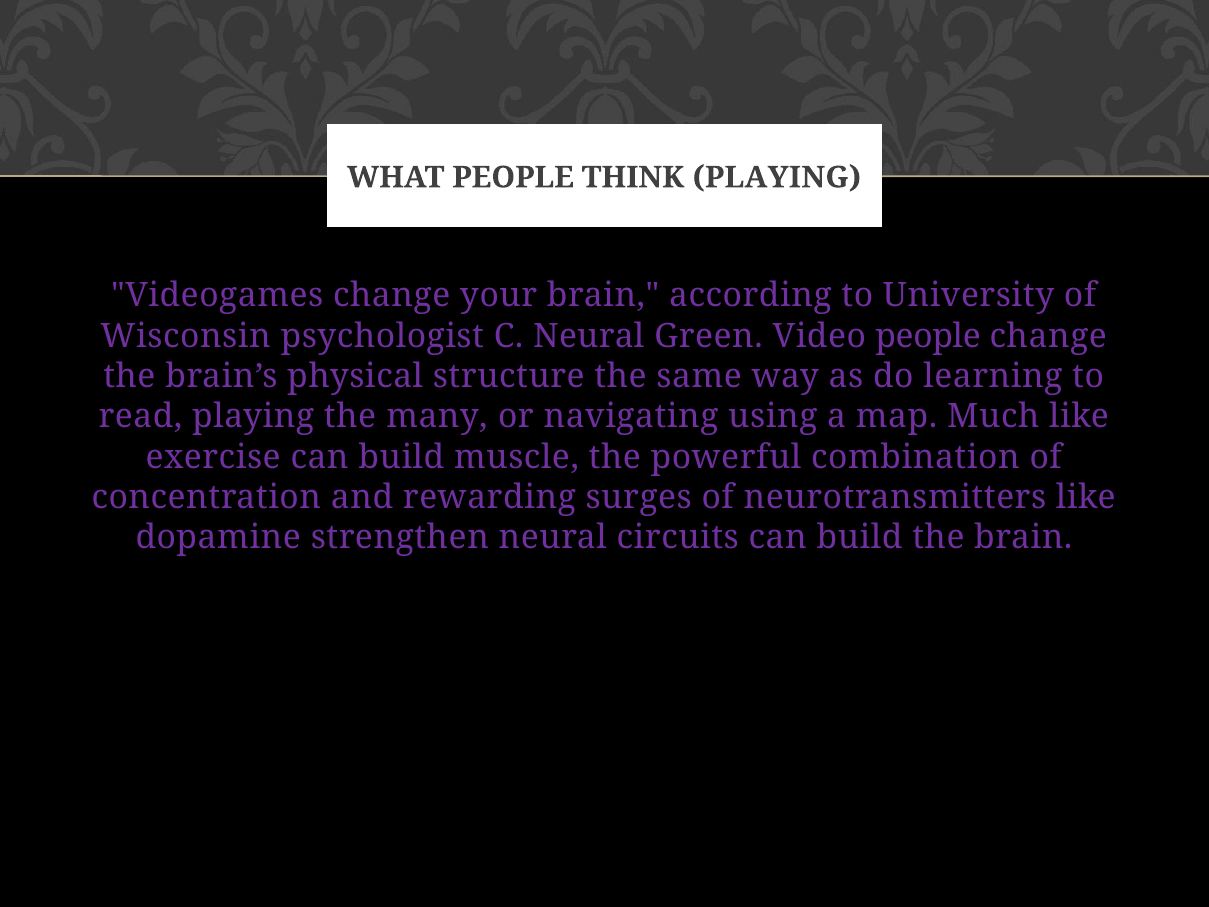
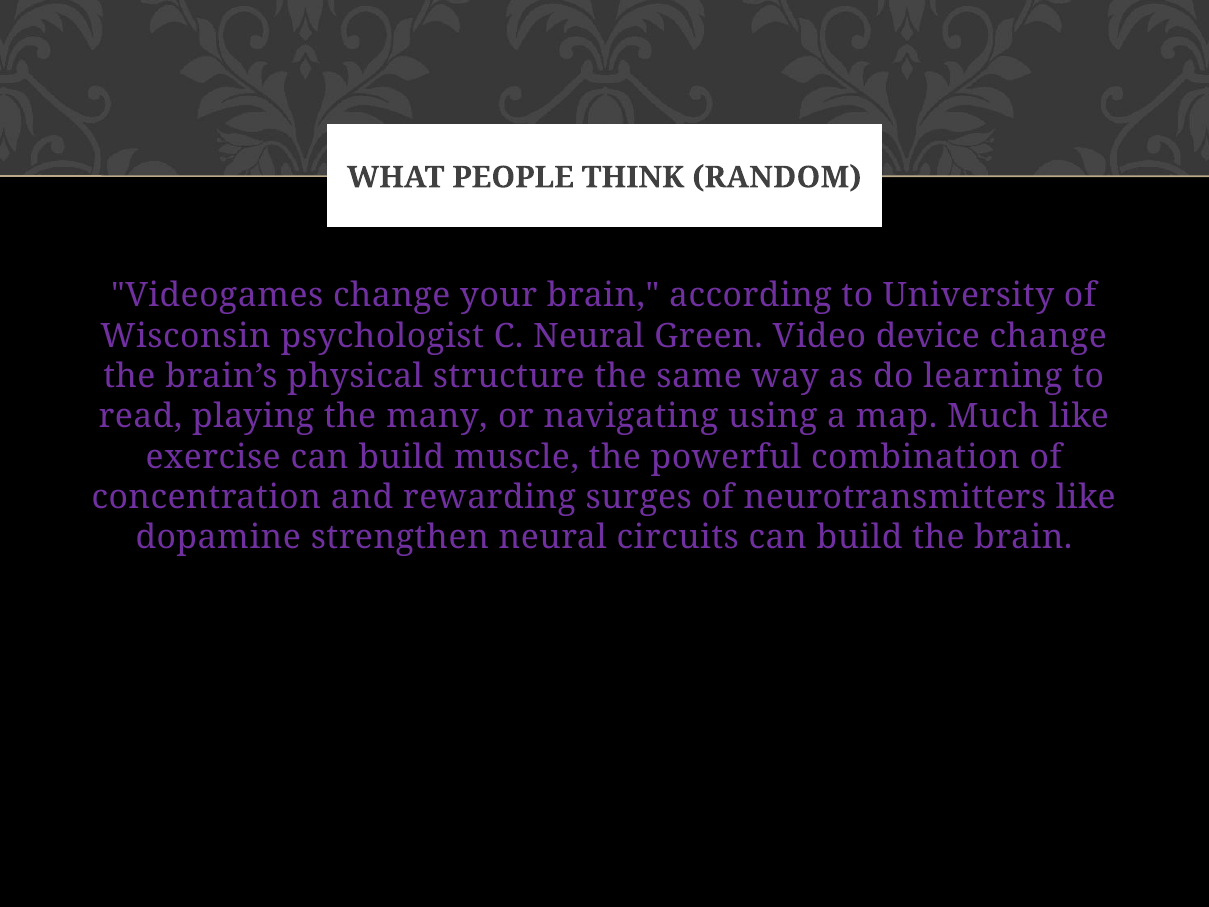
THINK PLAYING: PLAYING -> RANDOM (777, 177)
Video people: people -> device (928, 336)
